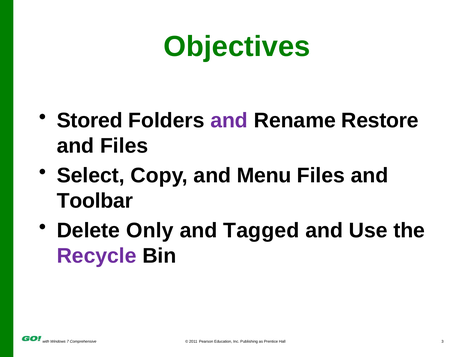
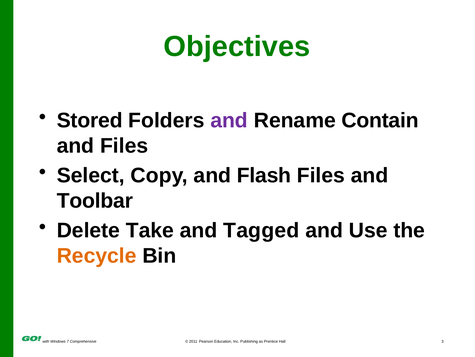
Restore: Restore -> Contain (380, 120)
Menu: Menu -> Flash (264, 175)
Only: Only -> Take (150, 230)
Recycle colour: purple -> orange (97, 255)
